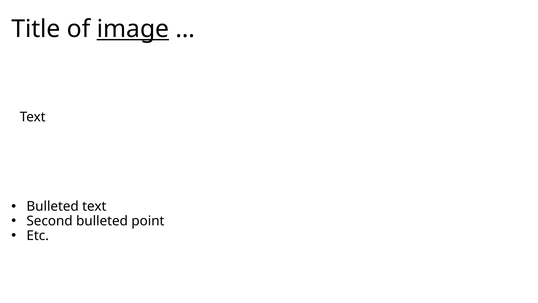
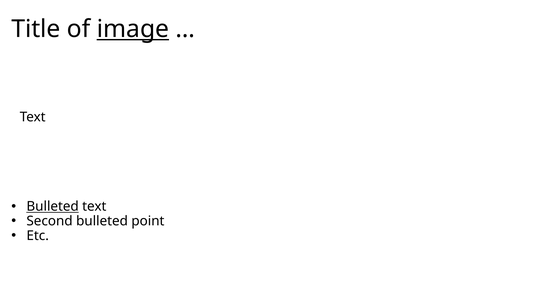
Bulleted underline: none -> present (53, 206)
